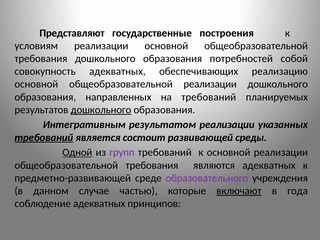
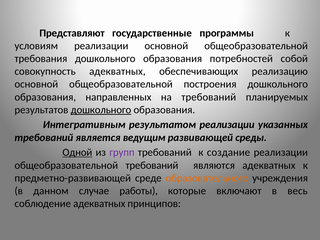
построения: построения -> программы (227, 33)
общеобразовательной реализации: реализации -> построения (210, 84)
требований underline: present -> none (44, 138)
состоит: состоит -> ведущим (144, 138)
к основной: основной -> создание (228, 152)
требования: требования -> требований (152, 165)
образовательного colour: purple -> orange (207, 178)
частью: частью -> работы (139, 191)
включают underline: present -> none (239, 191)
года: года -> весь (298, 191)
